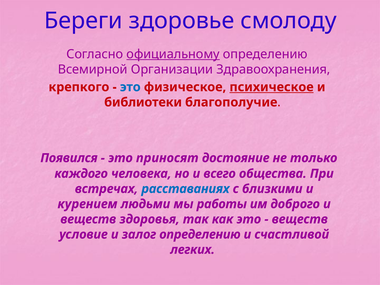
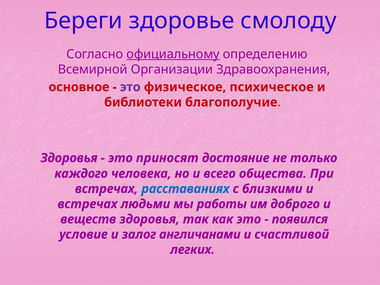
крепкого: крепкого -> основное (79, 87)
это colour: blue -> purple (130, 87)
психическое underline: present -> none (272, 87)
Появился: Появился -> Здоровья (69, 158)
курением: курением -> встречах (88, 204)
веществ: веществ -> появился (300, 219)
залог определению: определению -> англичанами (200, 234)
